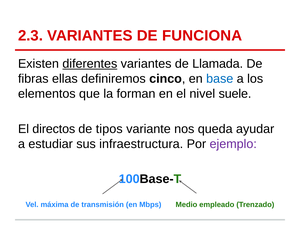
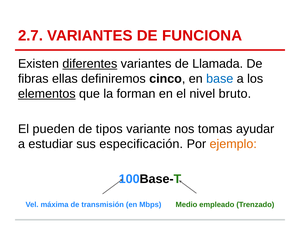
2.3: 2.3 -> 2.7 (30, 36)
elementos underline: none -> present (47, 94)
suele: suele -> bruto (235, 94)
directos: directos -> pueden (54, 129)
queda: queda -> tomas (215, 129)
infraestructura: infraestructura -> especificación (141, 144)
ejemplo colour: purple -> orange (233, 144)
